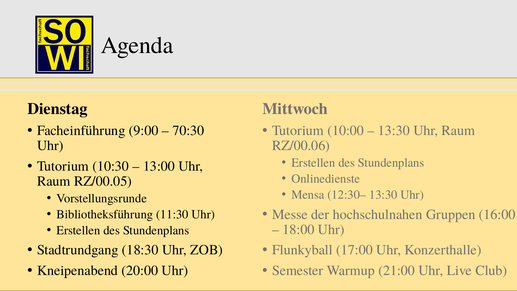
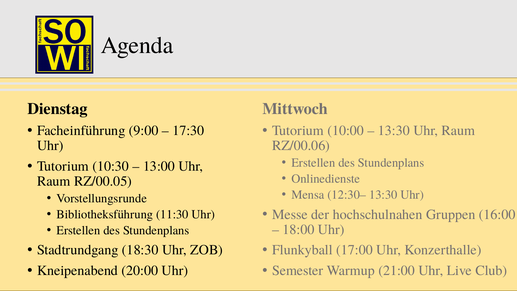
70:30: 70:30 -> 17:30 (188, 130)
